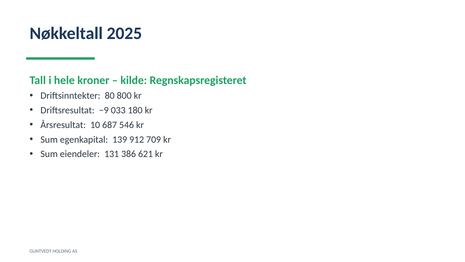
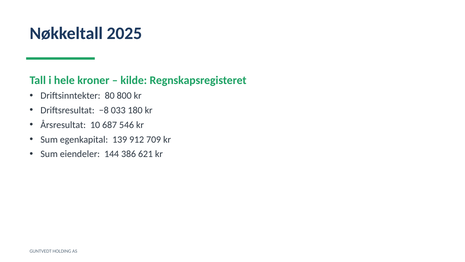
−9: −9 -> −8 (104, 110)
131: 131 -> 144 (112, 154)
